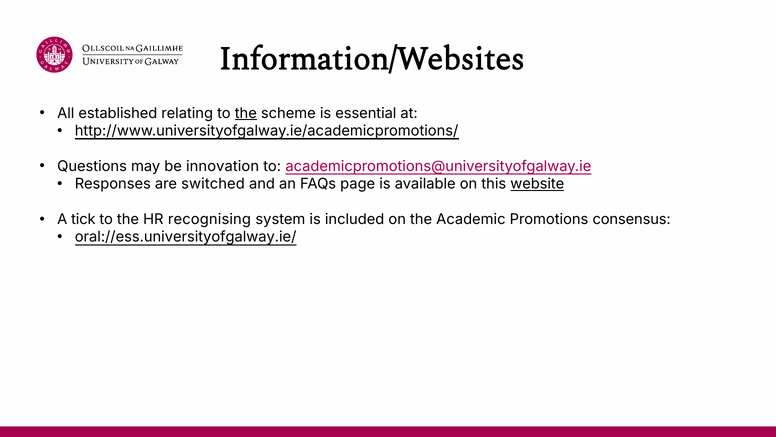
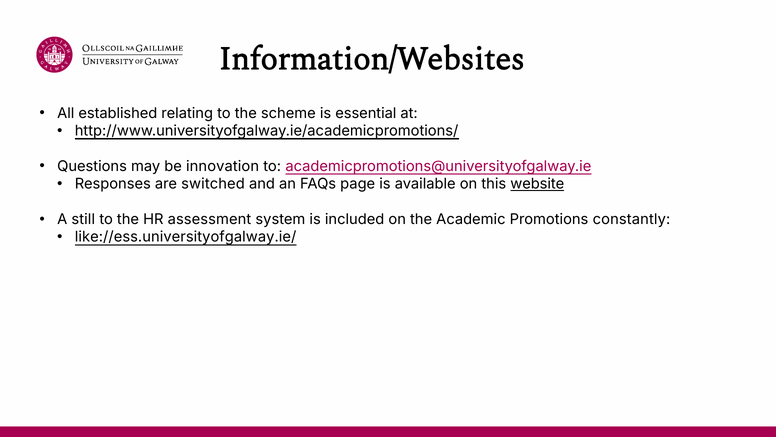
the underline: present -> none (246, 113)
tick: tick -> still (83, 219)
recognising: recognising -> assessment (209, 219)
consensus: consensus -> constantly (631, 219)
oral://ess.universityofgalway.ie/: oral://ess.universityofgalway.ie/ -> like://ess.universityofgalway.ie/ (186, 237)
